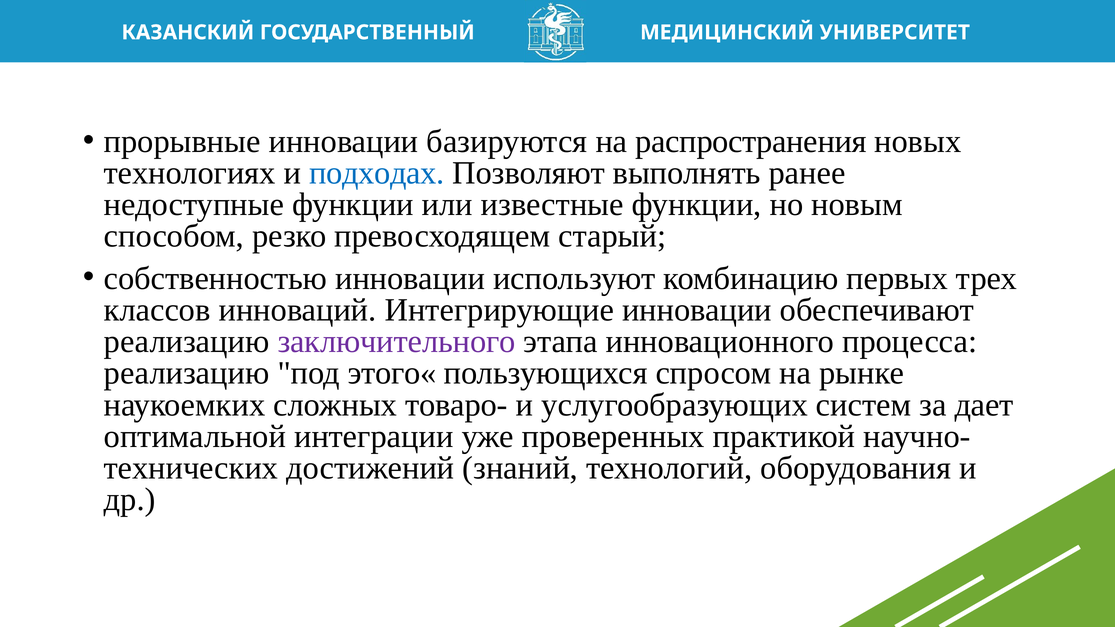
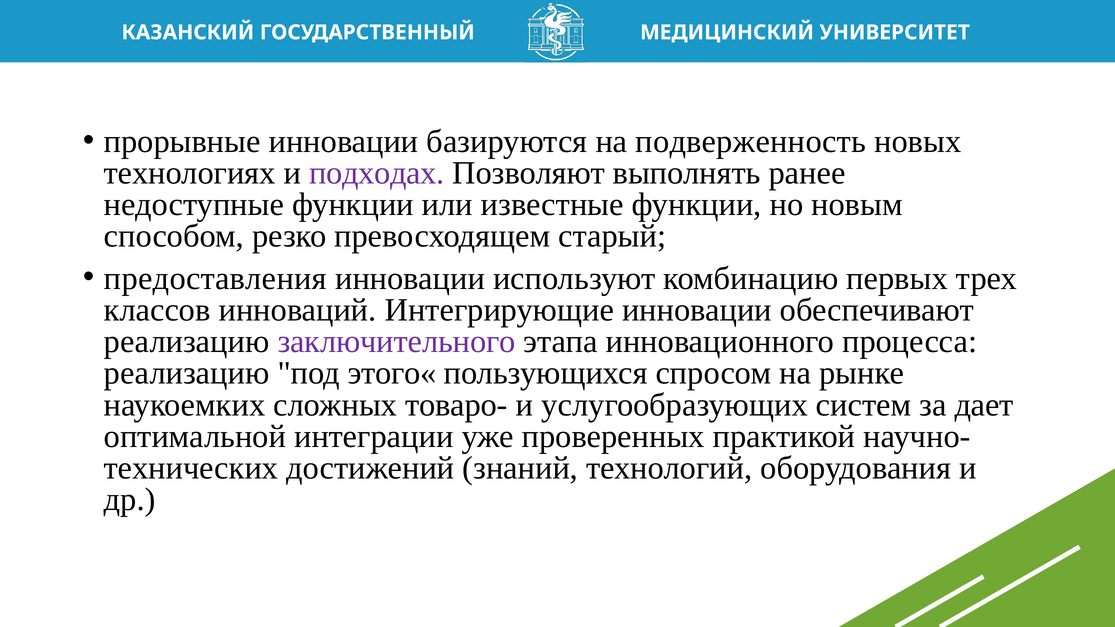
распространения: распространения -> подверженность (751, 141)
подходах colour: blue -> purple (377, 173)
собственностью: собственностью -> предоставления (215, 278)
